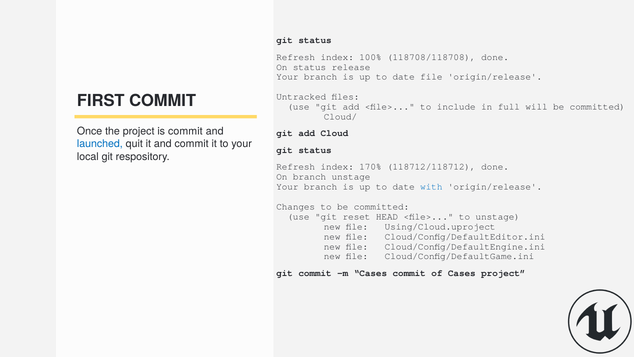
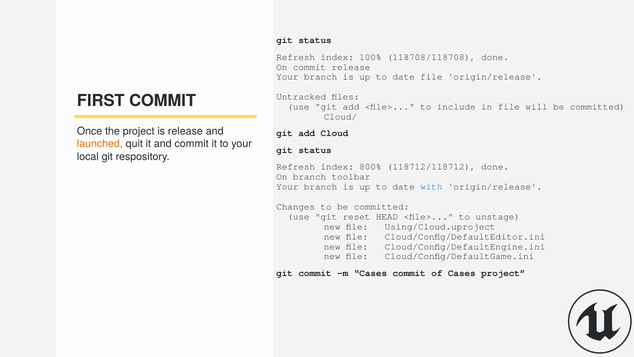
On status: status -> commit (310, 67)
in full: full -> file (509, 107)
is commit: commit -> release (185, 131)
launched colour: blue -> orange (100, 144)
170%: 170% -> 800% (370, 166)
branch unstage: unstage -> toolbar (351, 176)
